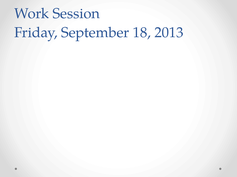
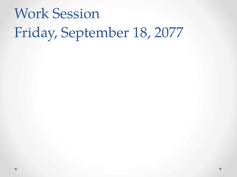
2013: 2013 -> 2077 (169, 33)
